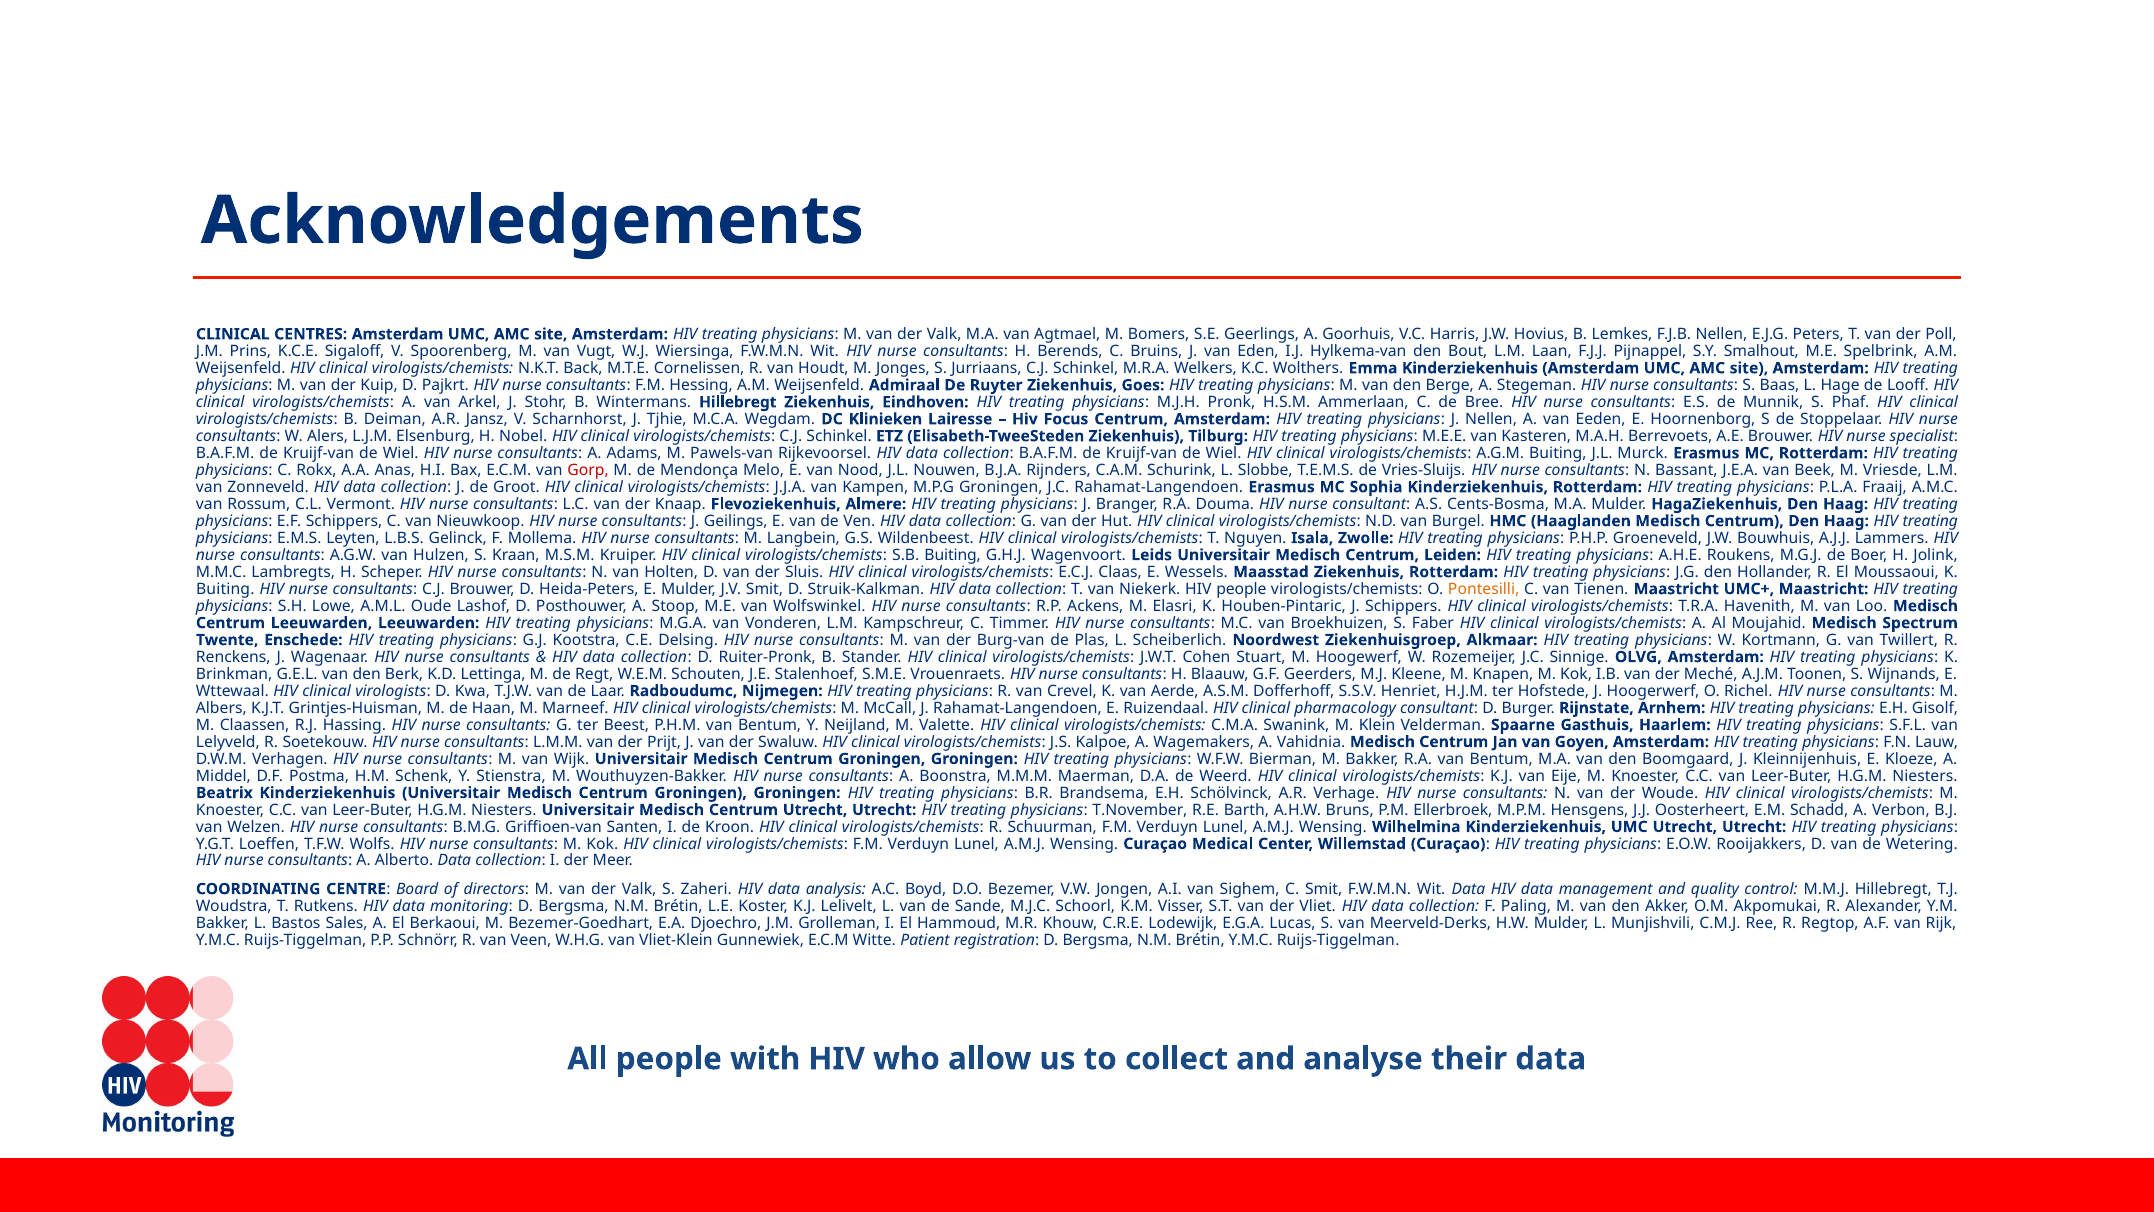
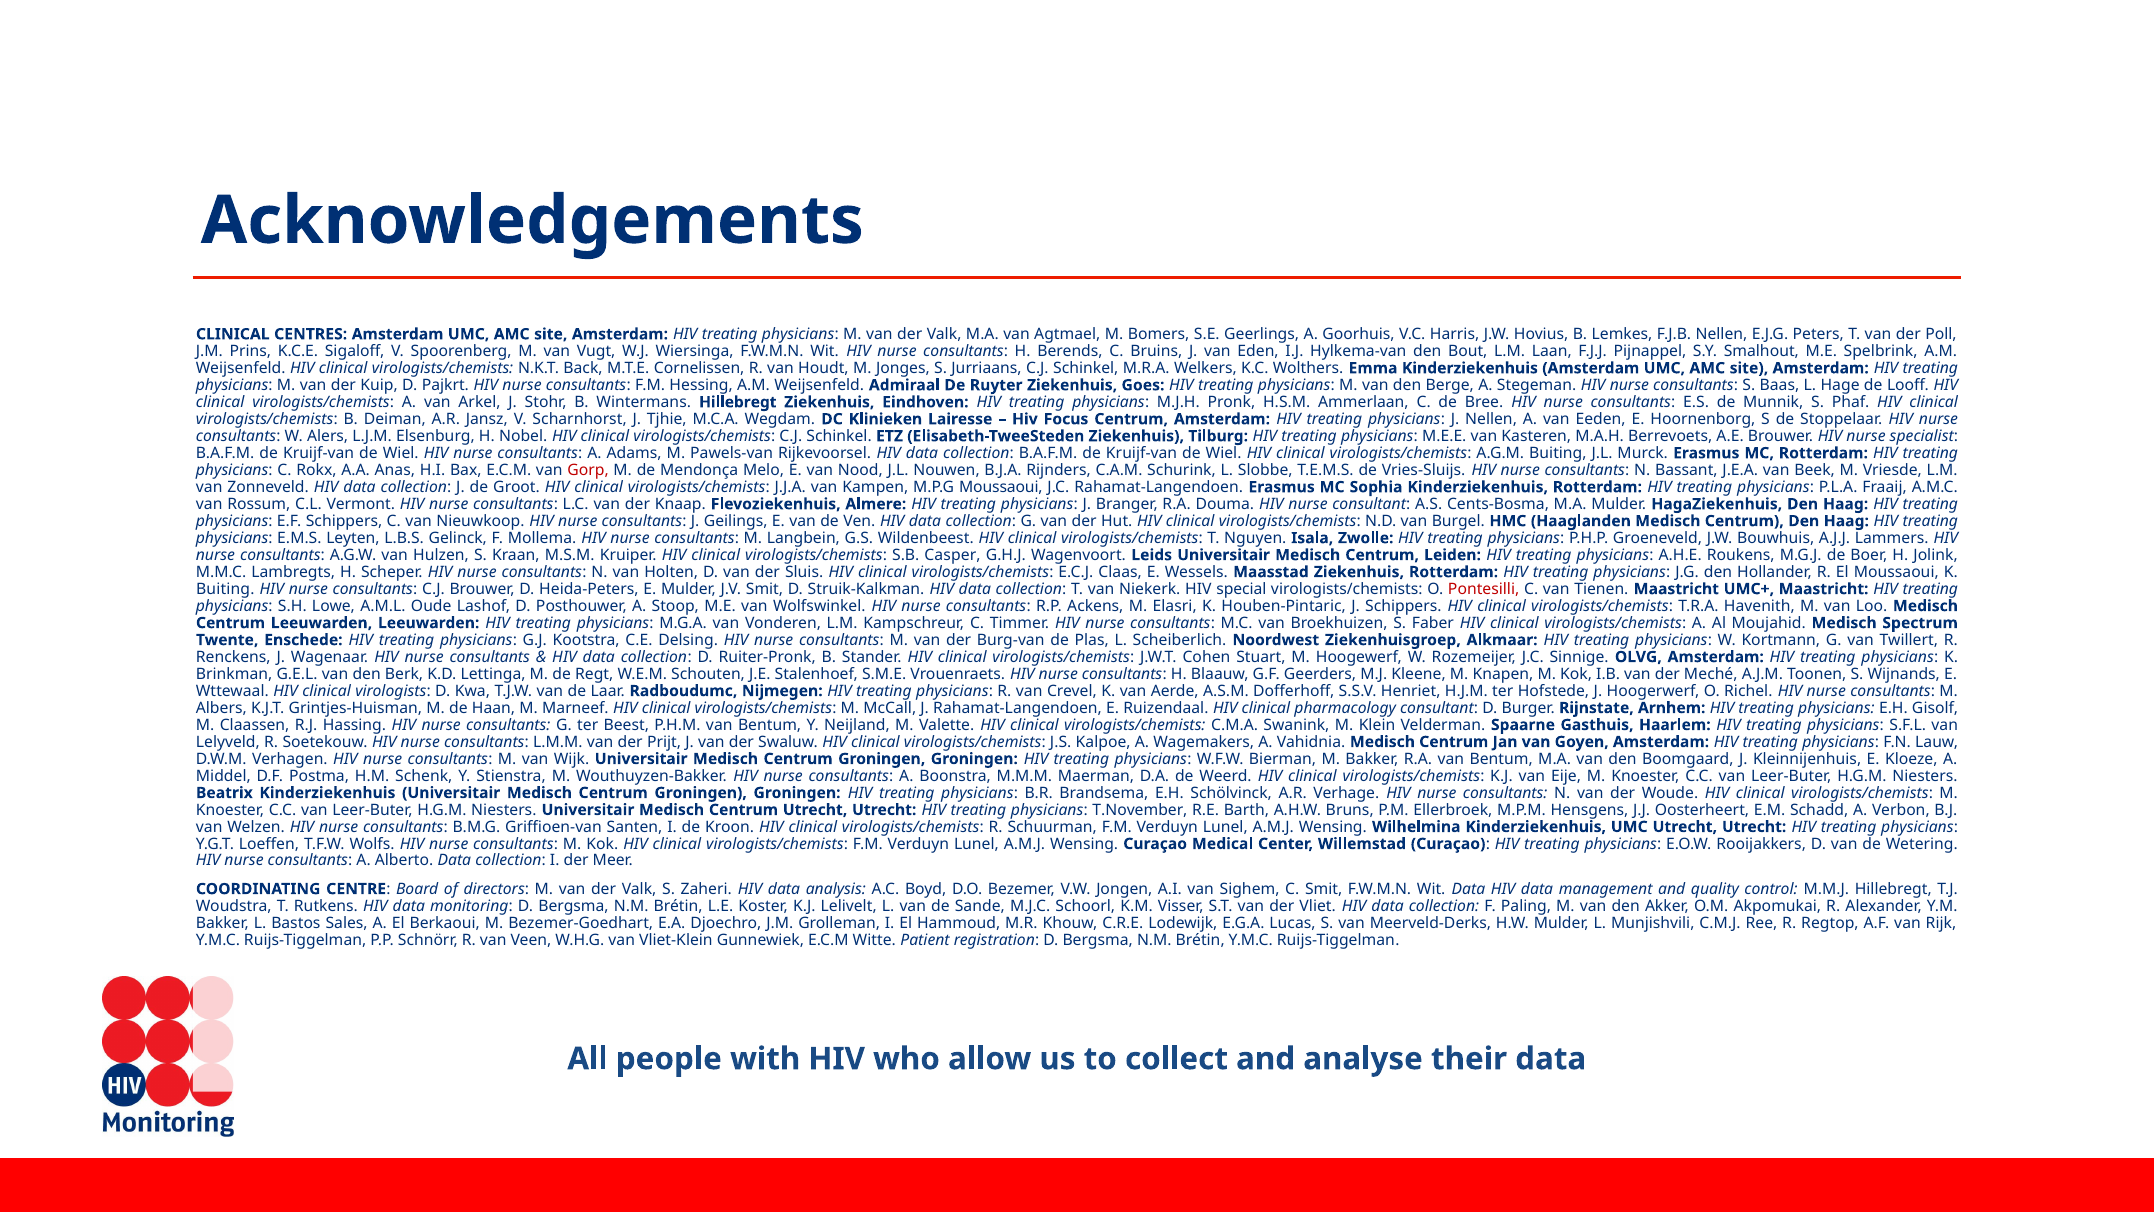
M.P.G Groningen: Groningen -> Moussaoui (1001, 487)
S.B Buiting: Buiting -> Casper (953, 555)
HIV people: people -> special (1241, 589)
Pontesilli colour: orange -> red (1484, 589)
